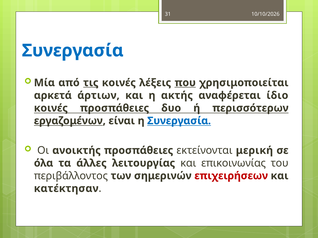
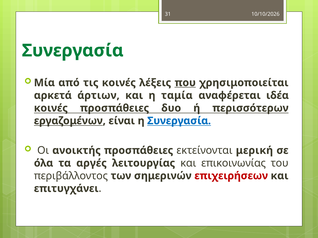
Συνεργασία colour: blue -> green (73, 51)
τις underline: present -> none (91, 83)
ακτής: ακτής -> ταμία (177, 96)
ίδιο: ίδιο -> ιδέα (277, 96)
άλλες: άλλες -> αργές (92, 163)
κατέκτησαν: κατέκτησαν -> επιτυγχάνει (66, 189)
